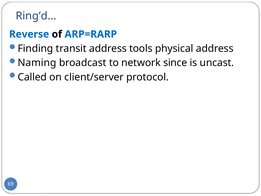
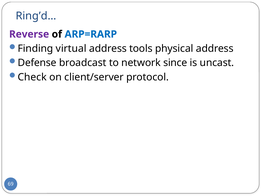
Reverse colour: blue -> purple (29, 34)
transit: transit -> virtual (71, 48)
Naming: Naming -> Defense (37, 63)
Called: Called -> Check (32, 77)
